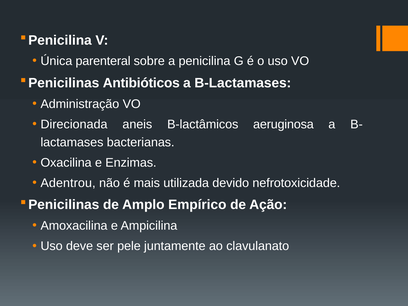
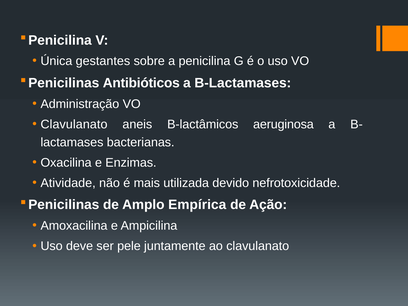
parenteral: parenteral -> gestantes (103, 61)
Direcionada: Direcionada -> Clavulanato (74, 124)
Adentrou: Adentrou -> Atividade (68, 183)
Empírico: Empírico -> Empírica (197, 205)
